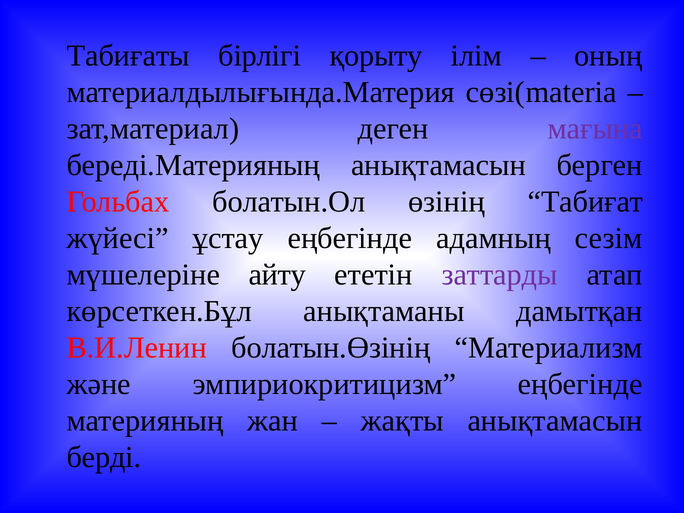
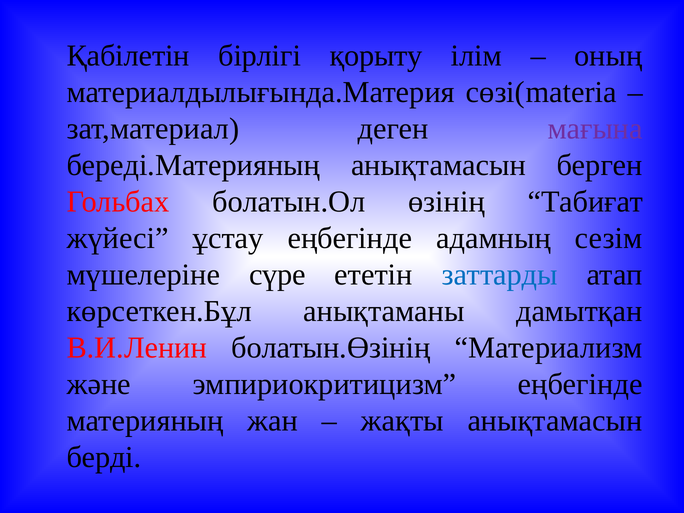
Табиғаты: Табиғаты -> Қабілетін (128, 56)
айту: айту -> сүре (277, 275)
заттарды colour: purple -> blue (500, 275)
